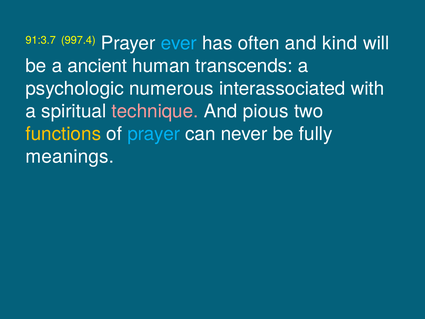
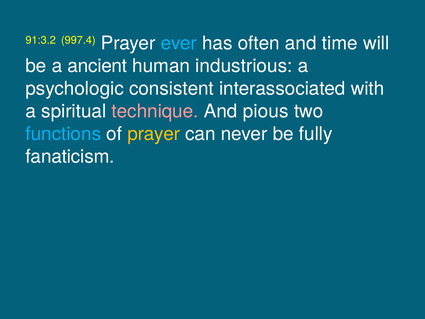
91:3.7: 91:3.7 -> 91:3.2 (41, 40)
kind: kind -> time (340, 43)
transcends: transcends -> industrious (244, 66)
numerous: numerous -> consistent (171, 88)
functions colour: yellow -> light blue (63, 134)
prayer colour: light blue -> yellow (154, 134)
meanings: meanings -> fanaticism (70, 156)
